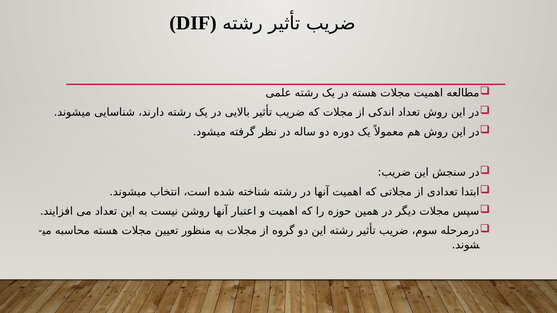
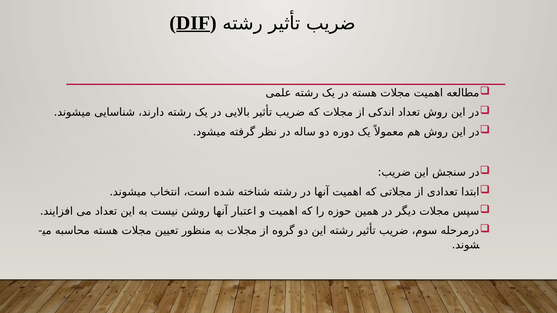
DIF underline: none -> present (193, 23)
